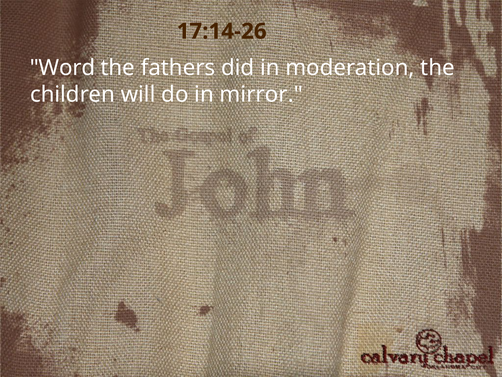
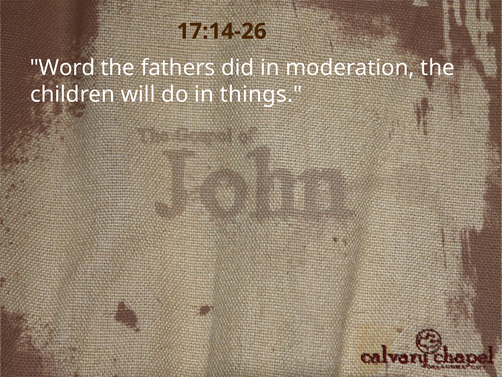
mirror: mirror -> things (261, 94)
